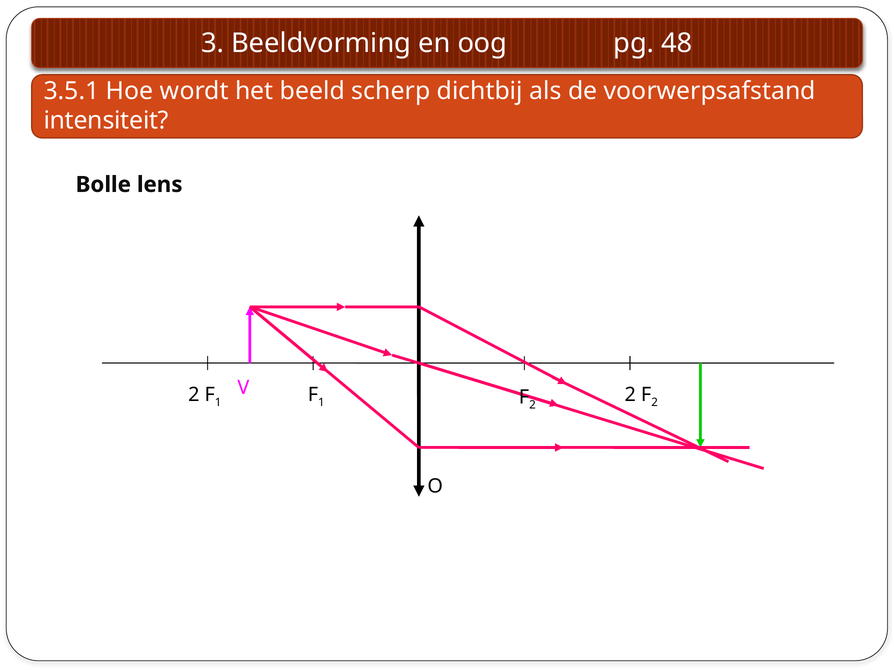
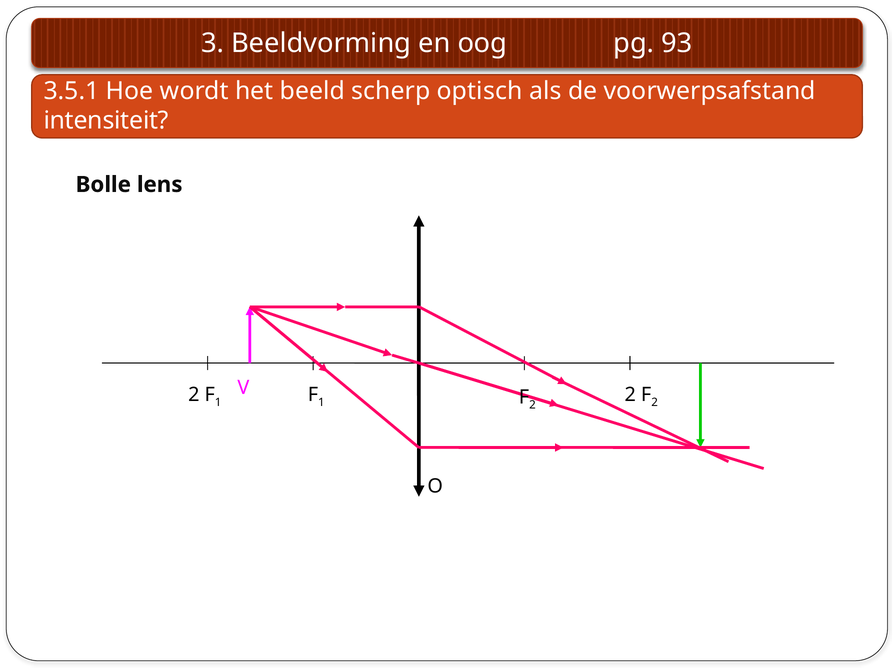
48: 48 -> 93 (677, 43)
dichtbij: dichtbij -> optisch (480, 91)
